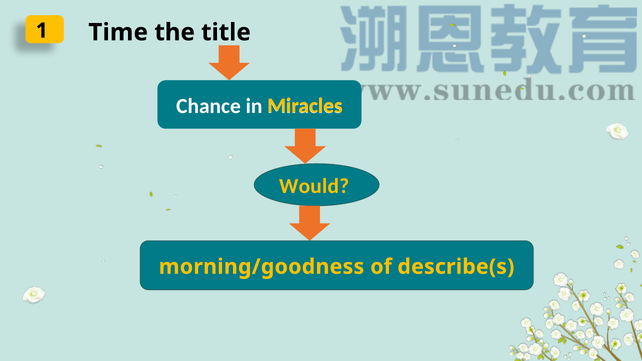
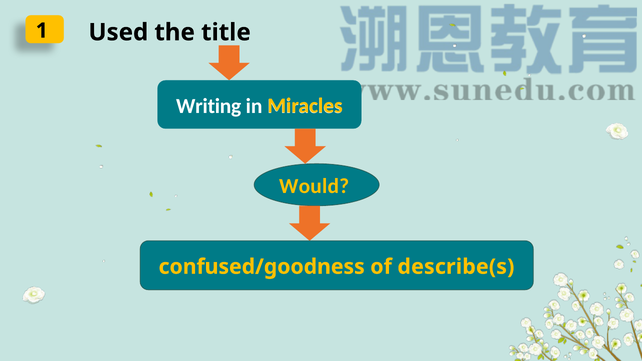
Time: Time -> Used (118, 32)
Chance: Chance -> Writing (209, 106)
morning/goodness: morning/goodness -> confused/goodness (262, 267)
